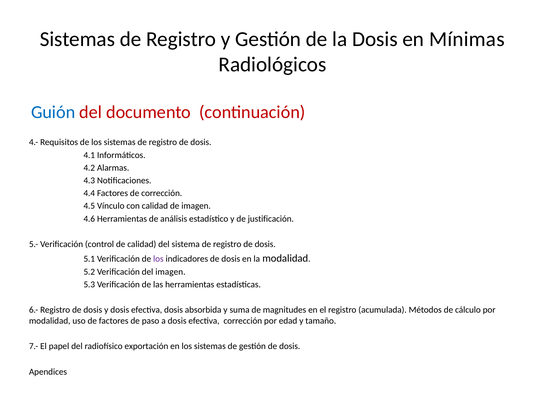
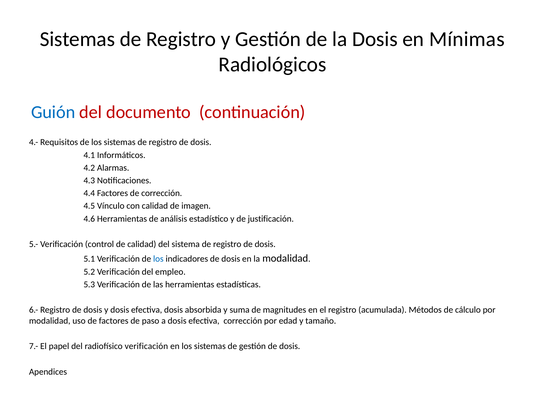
los colour: purple -> blue (158, 259)
del imagen: imagen -> empleo (170, 272)
radiofísico exportación: exportación -> verificación (146, 346)
